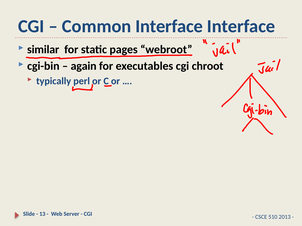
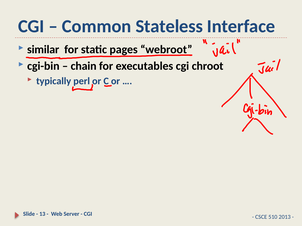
Common Interface: Interface -> Stateless (169, 26)
again: again -> chain (84, 66)
